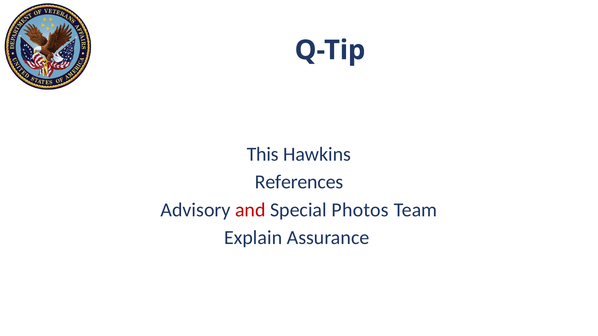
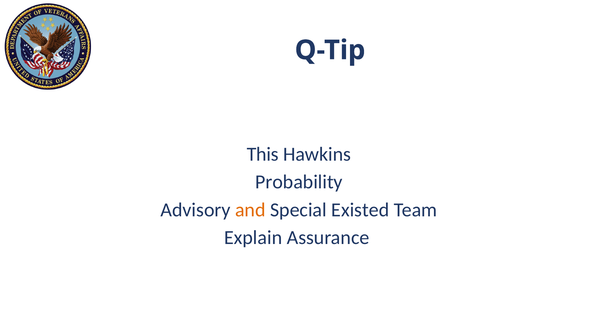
References: References -> Probability (299, 182)
and colour: red -> orange (250, 210)
Photos: Photos -> Existed (360, 210)
